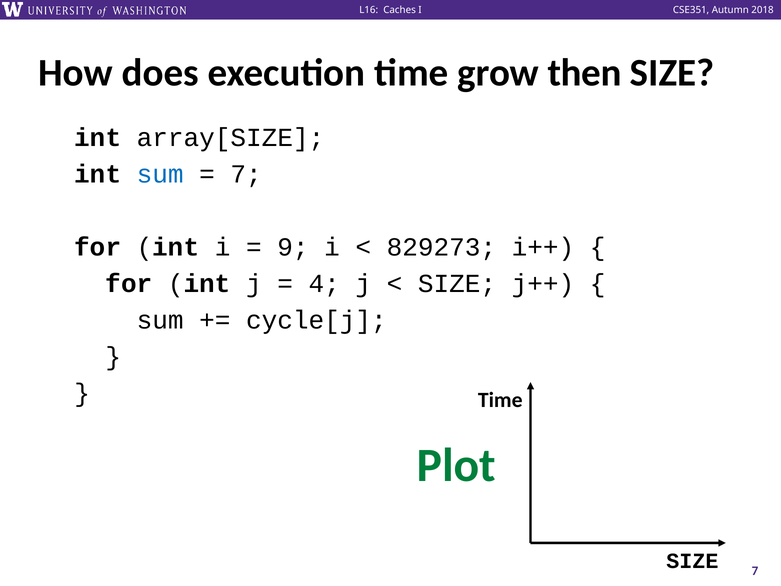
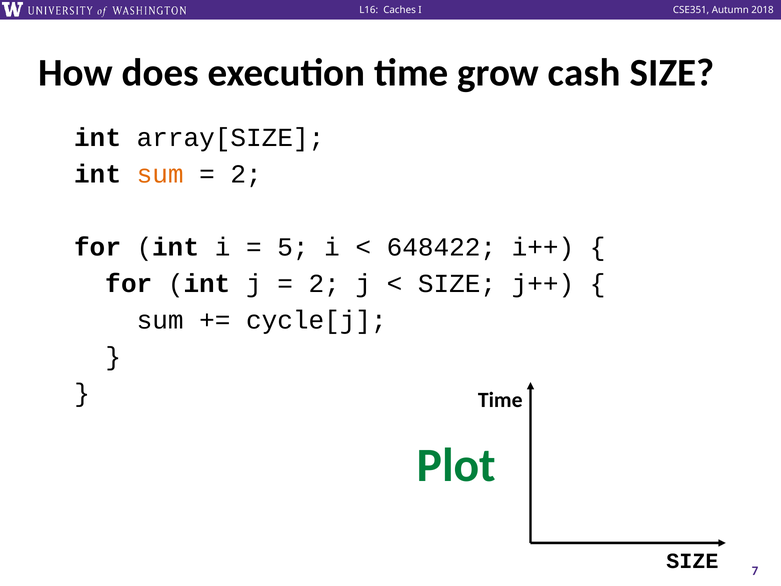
then: then -> cash (584, 73)
sum colour: blue -> orange (160, 174)
7: 7 -> 2 (246, 174)
9: 9 -> 5 (293, 247)
829273: 829273 -> 648422 (441, 247)
4: 4 -> 2 (324, 283)
